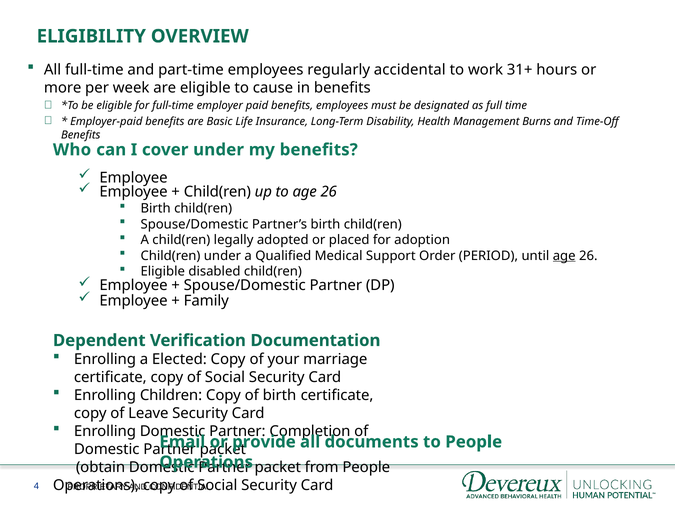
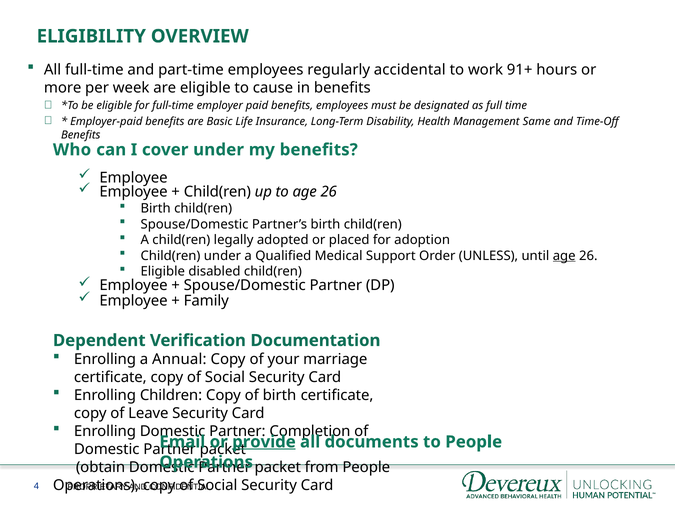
31+: 31+ -> 91+ (520, 70)
Burns: Burns -> Same (537, 121)
PERIOD: PERIOD -> UNLESS (488, 256)
Elected: Elected -> Annual (179, 360)
provide underline: none -> present (264, 442)
